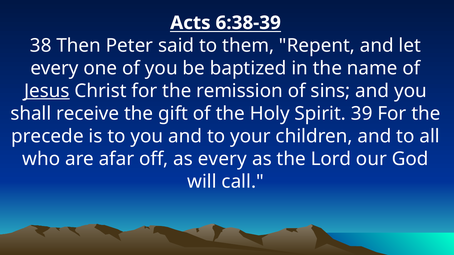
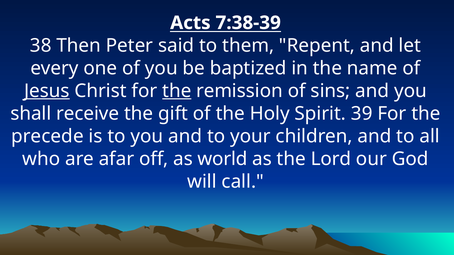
6:38-39: 6:38-39 -> 7:38-39 (248, 23)
the underline: none -> present (177, 91)
as every: every -> world (223, 159)
